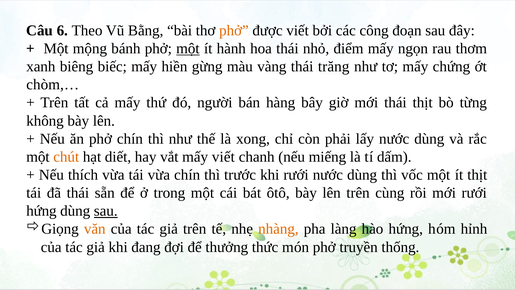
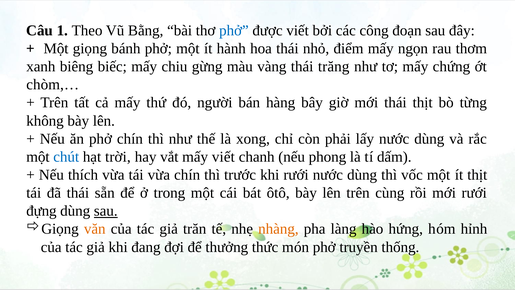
6: 6 -> 1 (62, 30)
phở colour: orange -> blue (234, 30)
mộng: mộng -> giọng (90, 48)
một underline: present -> none (188, 48)
hiền: hiền -> chiu (174, 66)
chút colour: orange -> blue (66, 157)
diết: diết -> trời (118, 157)
miếng: miếng -> phong (327, 157)
hứng: hứng -> đựng (41, 211)
giả trên: trên -> trăn (195, 229)
